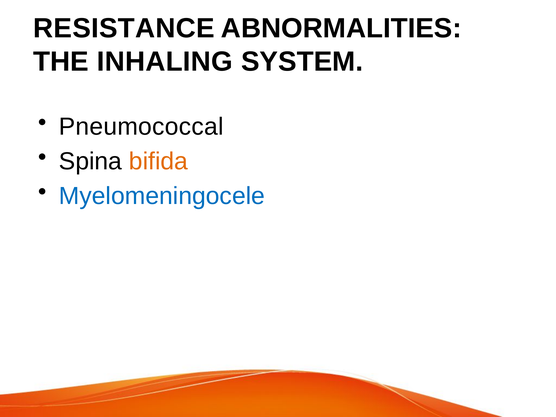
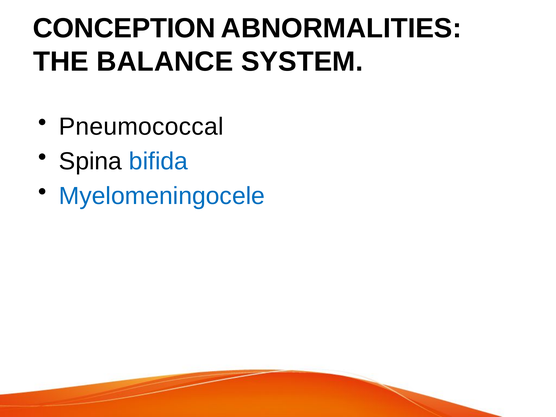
RESISTANCE: RESISTANCE -> CONCEPTION (124, 28)
INHALING: INHALING -> BALANCE (165, 62)
bifida colour: orange -> blue (158, 161)
